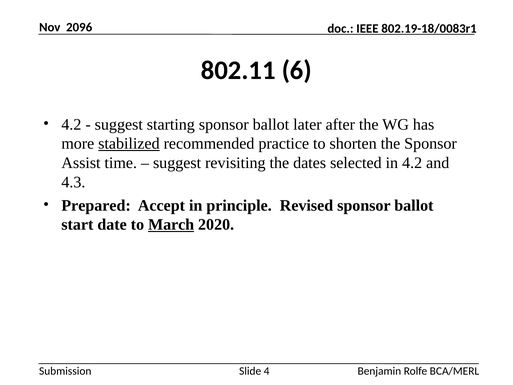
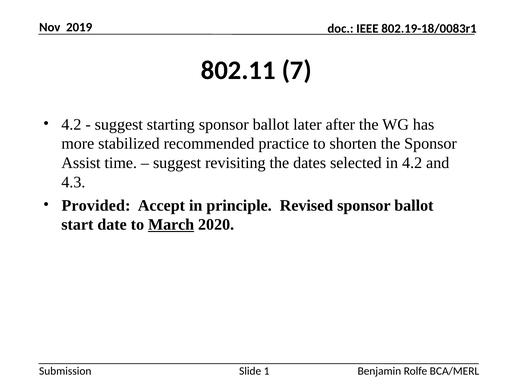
2096: 2096 -> 2019 (79, 27)
6: 6 -> 7 (297, 70)
stabilized underline: present -> none (129, 144)
Prepared: Prepared -> Provided (96, 205)
4: 4 -> 1 (267, 371)
